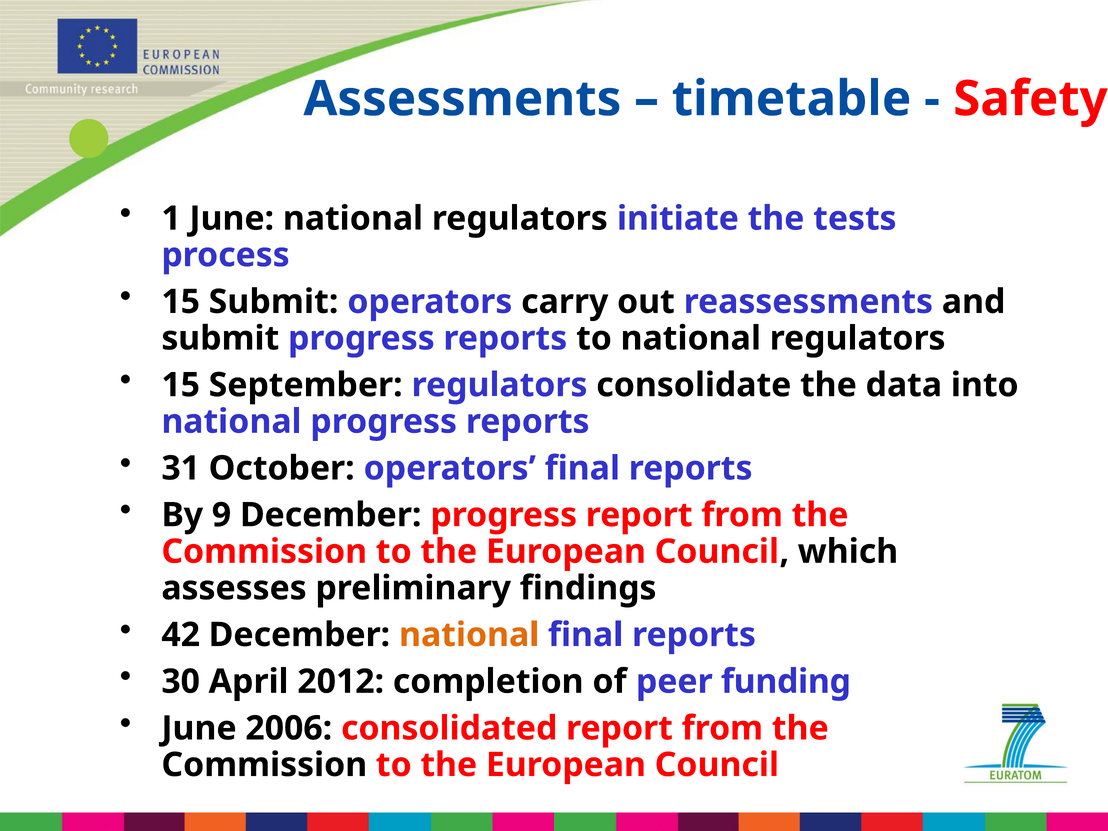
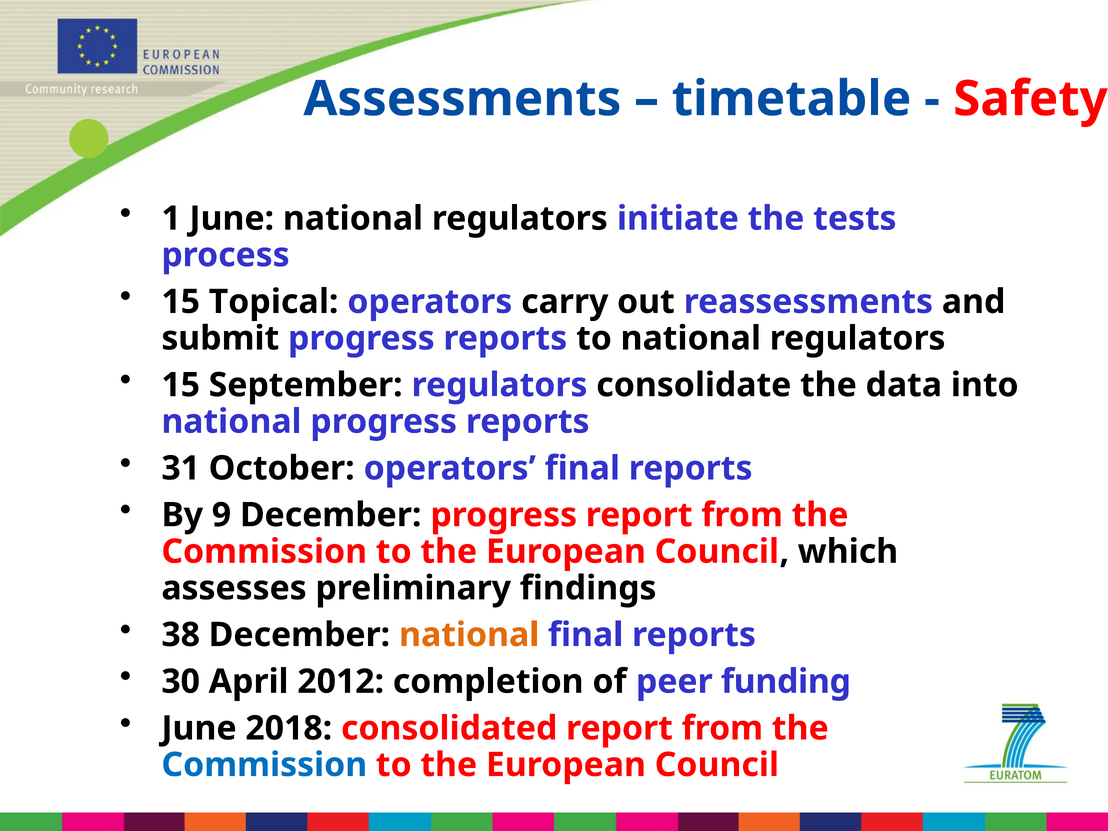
15 Submit: Submit -> Topical (274, 302)
42: 42 -> 38 (181, 635)
2006: 2006 -> 2018 (289, 728)
Commission colour: black -> blue (264, 765)
